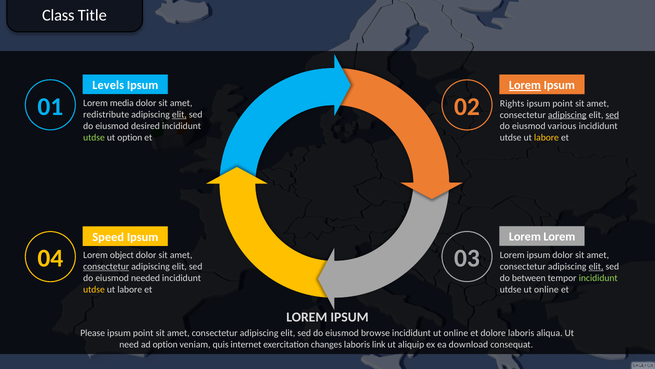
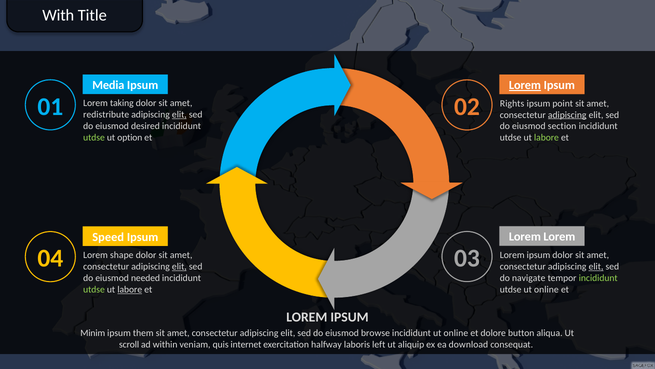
Class: Class -> With (58, 15)
Levels: Levels -> Media (108, 85)
media: media -> taking (122, 103)
sed underline: present -> none (612, 115)
various: various -> section (562, 126)
labore colour: yellow -> light green (546, 138)
object: object -> shape (122, 255)
consectetur underline: present -> none (106, 266)
elit underline: none -> present (179, 266)
between: between -> navigate (529, 278)
utdse colour: yellow -> light green (94, 289)
labore underline: none -> present (130, 289)
Please: Please -> Minim (93, 332)
point: point -> them (143, 332)
dolore laboris: laboris -> button (521, 332)
need: need -> scroll (129, 344)
ad option: option -> within (165, 344)
changes: changes -> halfway (326, 344)
link: link -> left (379, 344)
